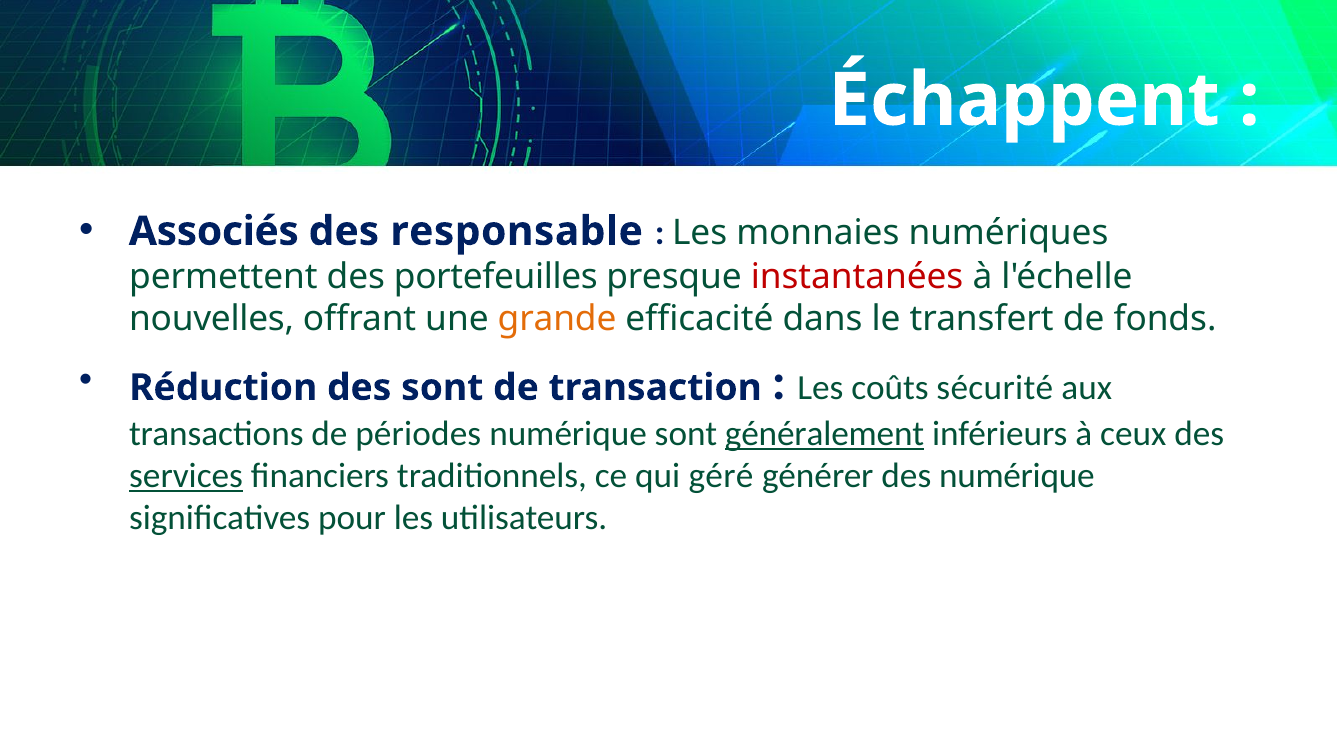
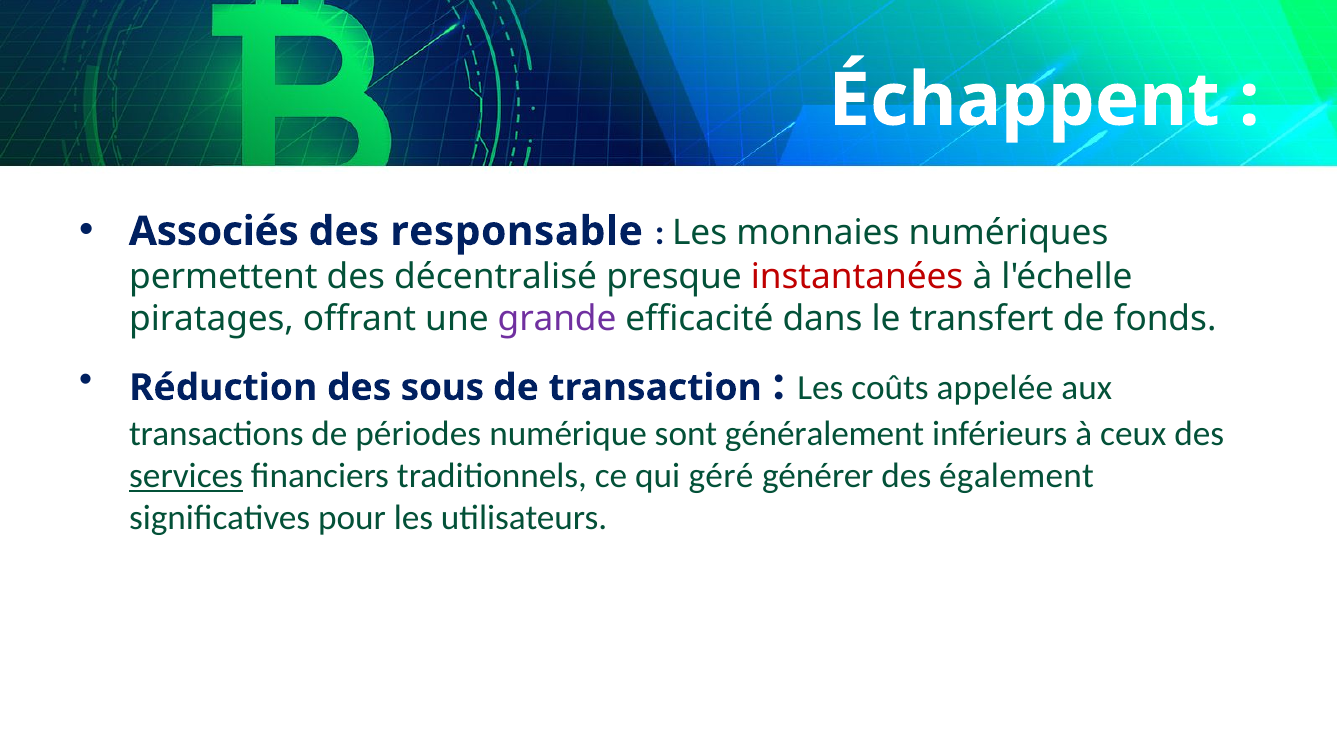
portefeuilles: portefeuilles -> décentralisé (496, 277)
nouvelles: nouvelles -> piratages (212, 319)
grande colour: orange -> purple (557, 319)
des sont: sont -> sous (442, 388)
sécurité: sécurité -> appelée (995, 388)
généralement underline: present -> none (825, 434)
des numérique: numérique -> également (1017, 476)
